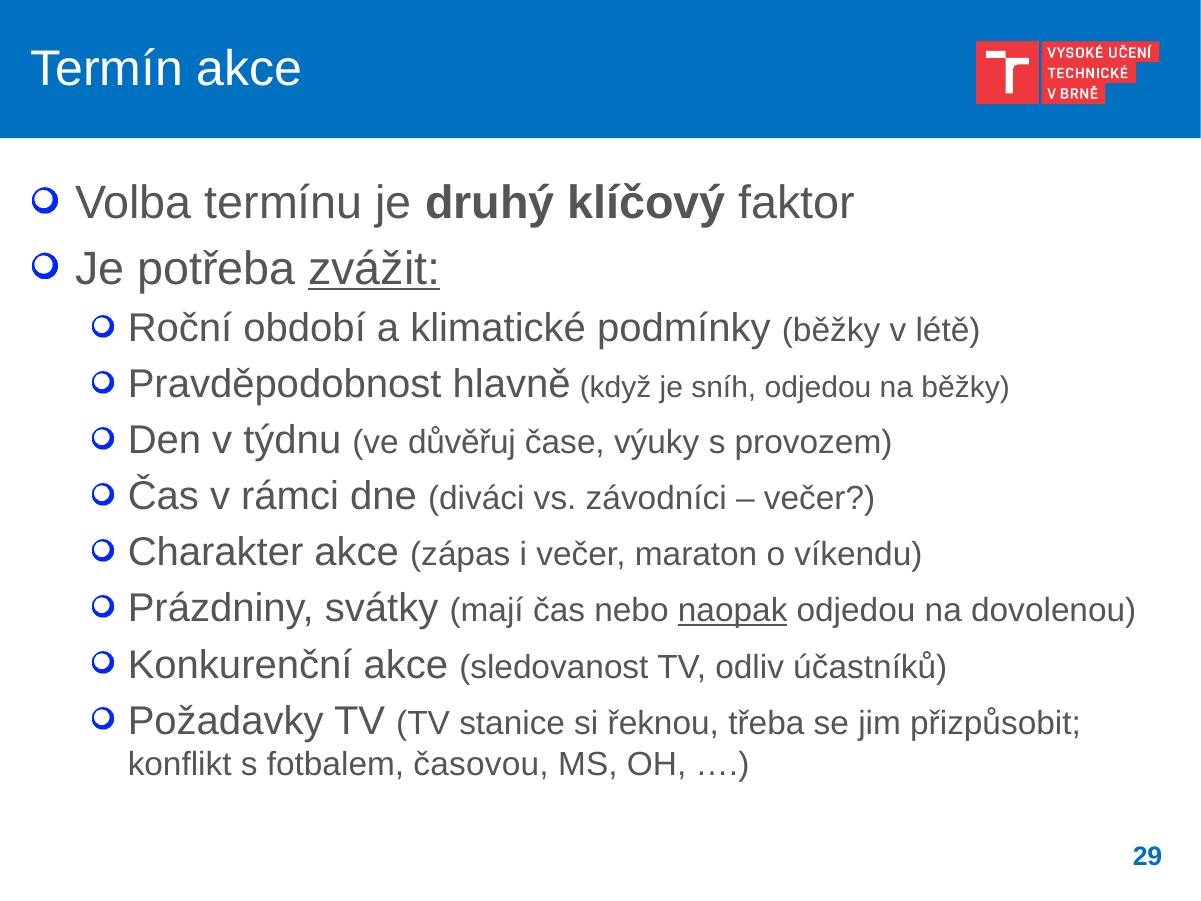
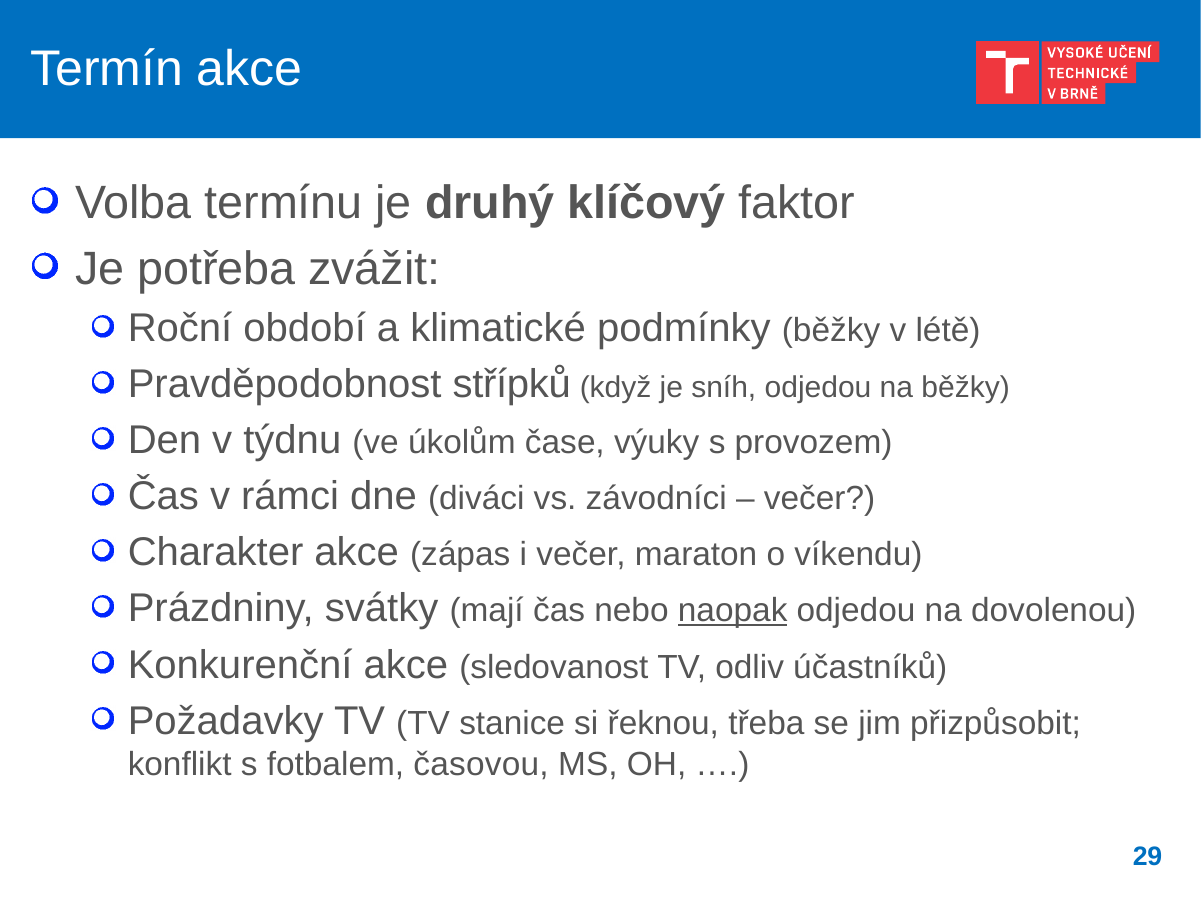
zvážit underline: present -> none (374, 269)
hlavně: hlavně -> střípků (512, 384)
důvěřuj: důvěřuj -> úkolům (462, 443)
